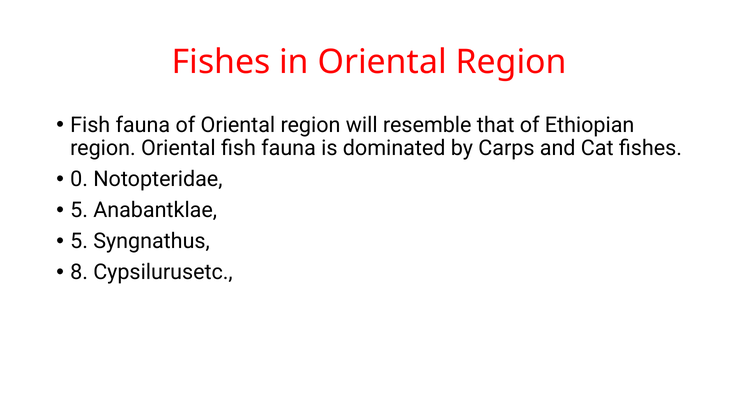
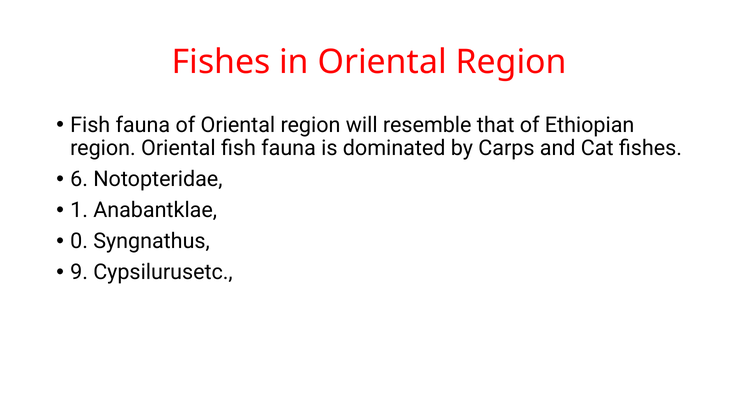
0: 0 -> 6 (79, 179)
5: 5 -> 1 (79, 210)
5: 5 -> 0 (79, 241)
8: 8 -> 9 (79, 272)
